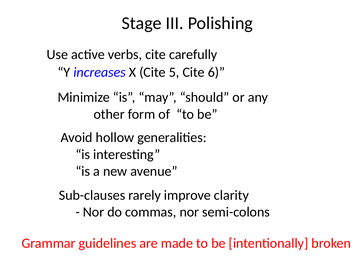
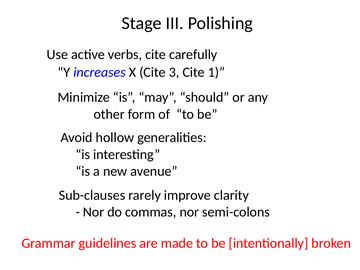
5: 5 -> 3 (174, 72)
6: 6 -> 1 (216, 72)
